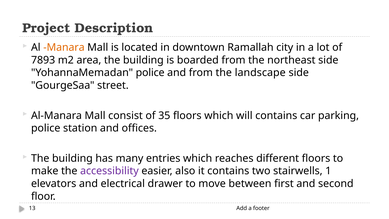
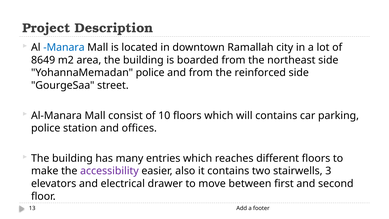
Manara colour: orange -> blue (64, 47)
7893: 7893 -> 8649 (43, 60)
landscape: landscape -> reinforced (260, 73)
35: 35 -> 10 (164, 115)
1: 1 -> 3 (328, 171)
